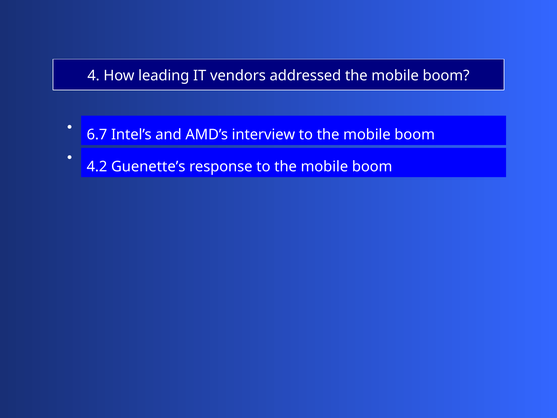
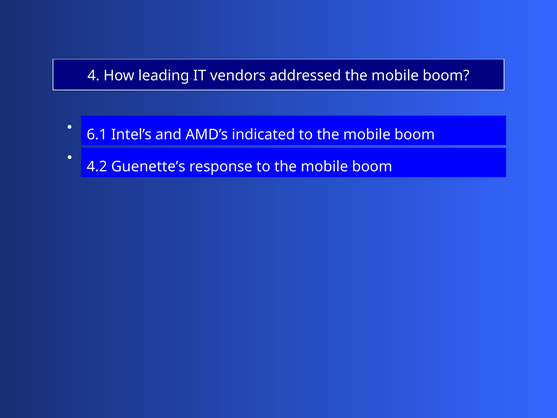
6.7: 6.7 -> 6.1 (97, 134)
interview: interview -> indicated (263, 134)
